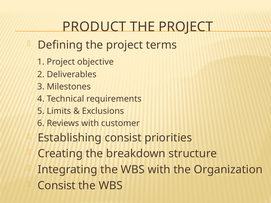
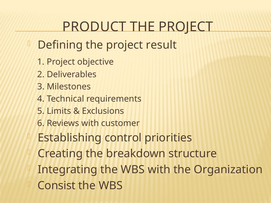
terms: terms -> result (161, 45)
Establishing consist: consist -> control (123, 138)
